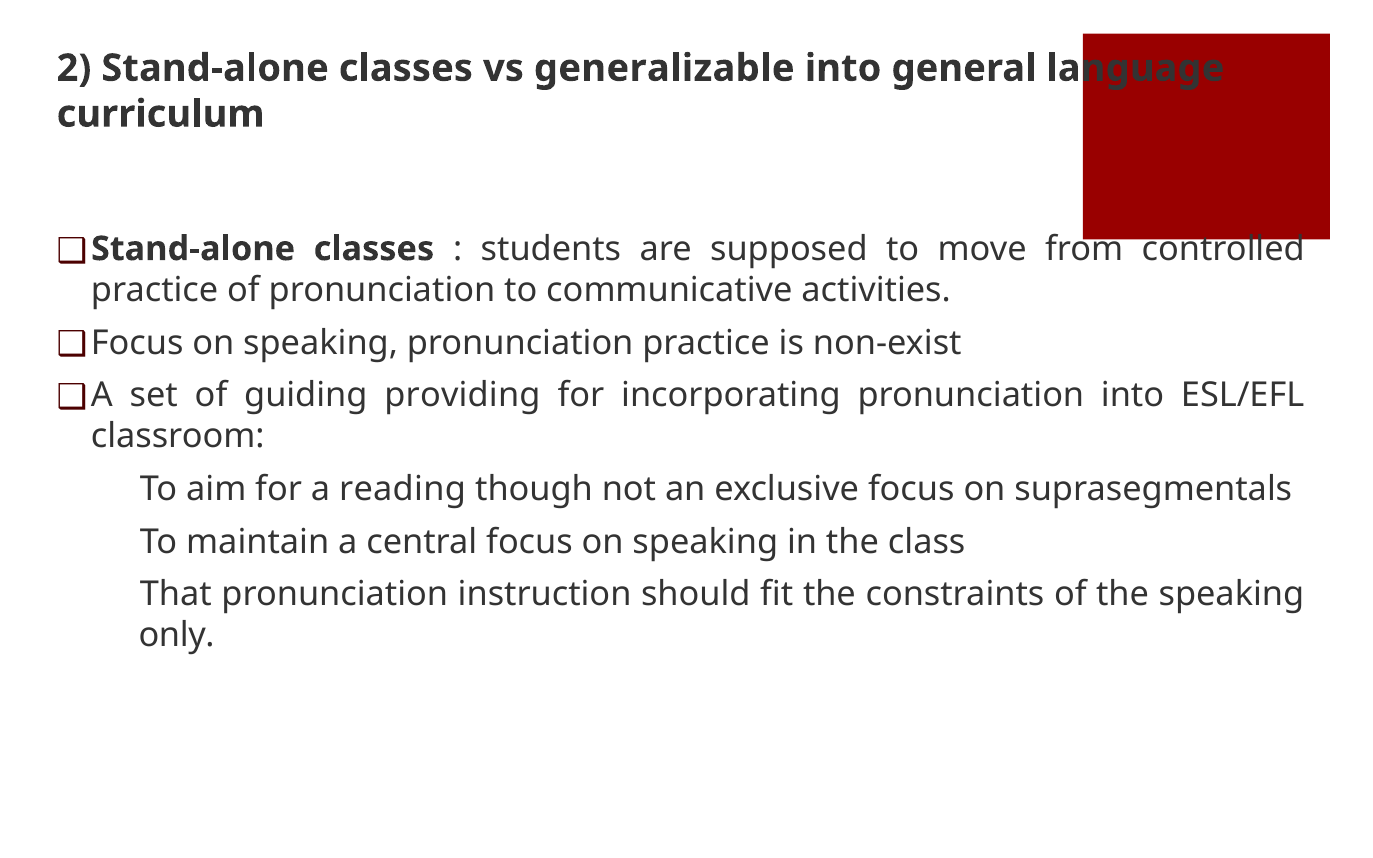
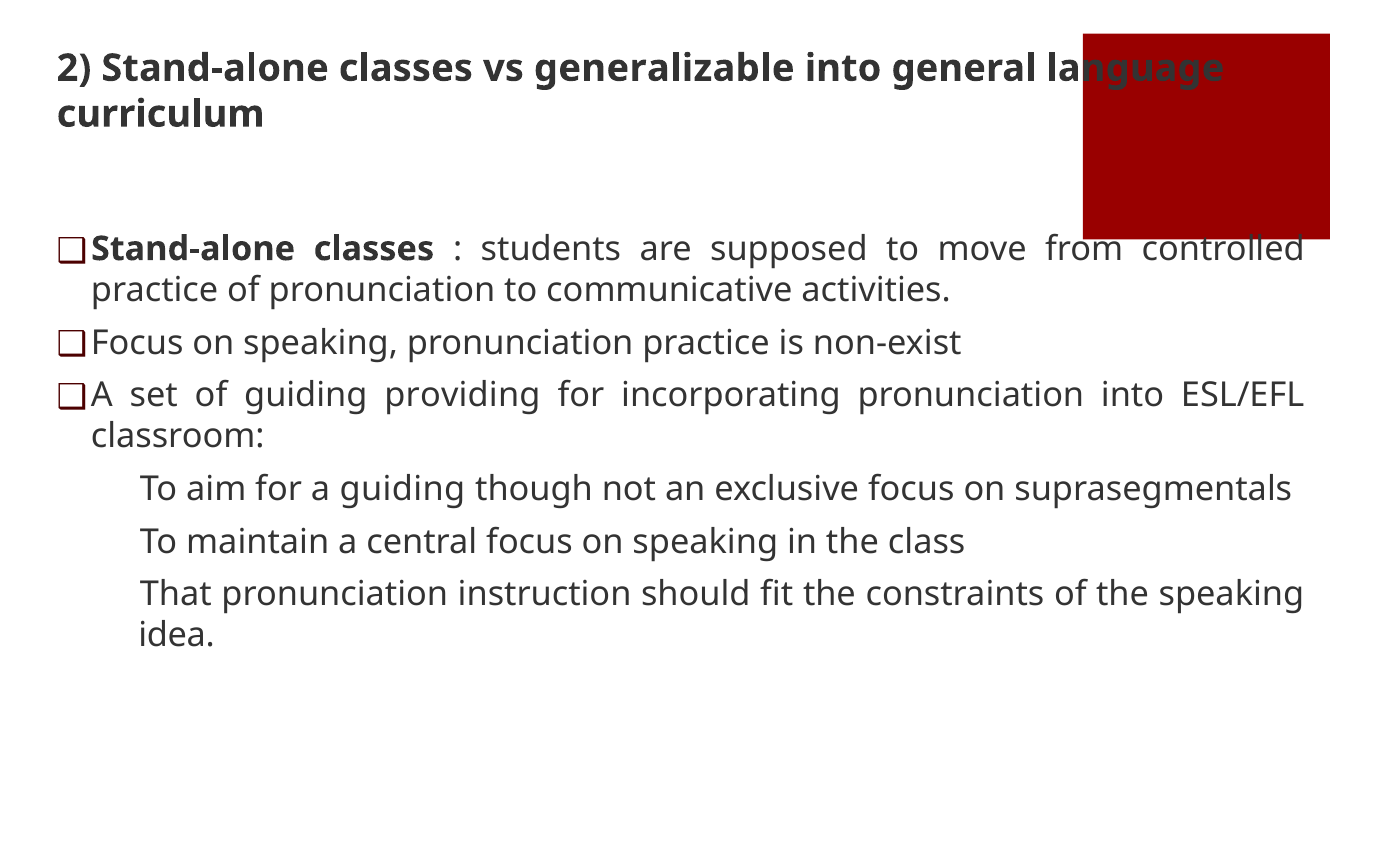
a reading: reading -> guiding (402, 489)
only: only -> idea (177, 636)
